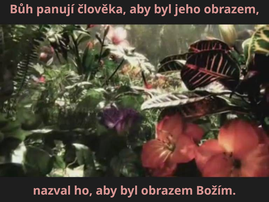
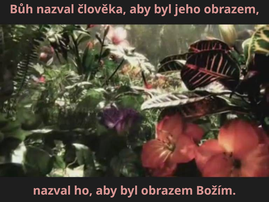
Bůh panují: panují -> nazval (55, 9)
